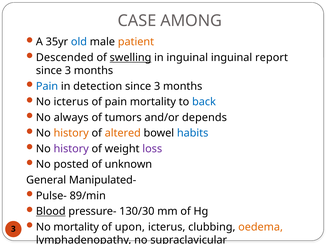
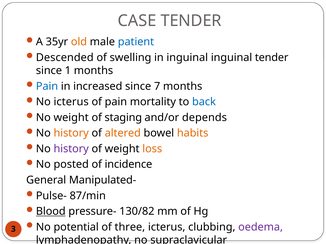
CASE AMONG: AMONG -> TENDER (191, 21)
old colour: blue -> orange (79, 42)
patient colour: orange -> blue (136, 42)
swelling underline: present -> none (130, 58)
inguinal report: report -> tender (272, 58)
3: 3 -> 1 (68, 71)
detection: detection -> increased (98, 86)
3: 3 -> 7 (157, 86)
No always: always -> weight (71, 118)
tumors: tumors -> staging (123, 118)
habits colour: blue -> orange (193, 133)
loss colour: purple -> orange (152, 149)
unknown: unknown -> incidence (128, 165)
89/min: 89/min -> 87/min (88, 196)
130/30: 130/30 -> 130/82 (137, 212)
No mortality: mortality -> potential (76, 227)
upon: upon -> three (130, 227)
oedema colour: orange -> purple (261, 227)
